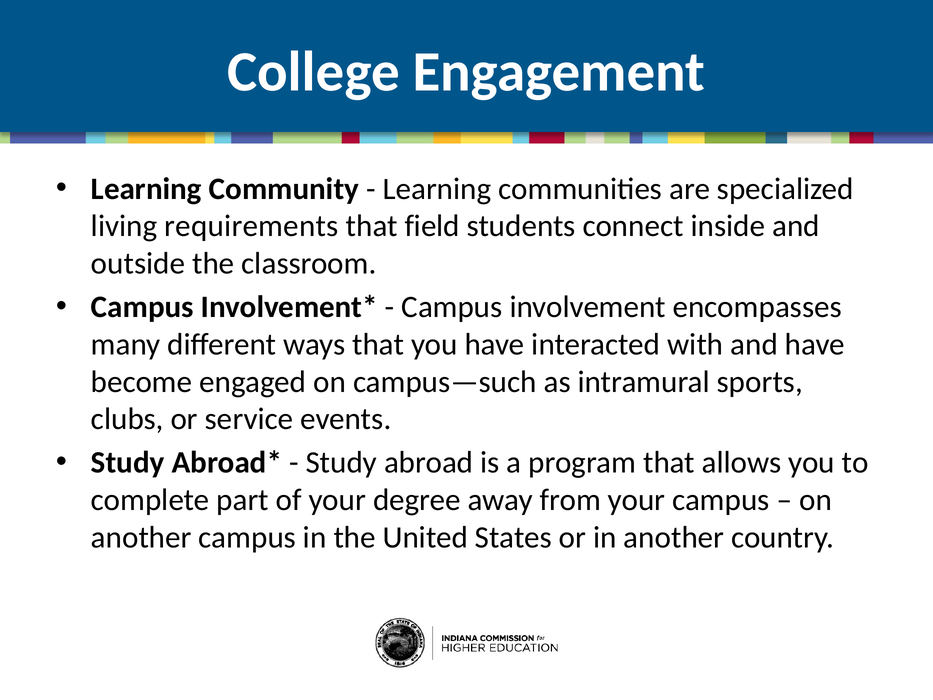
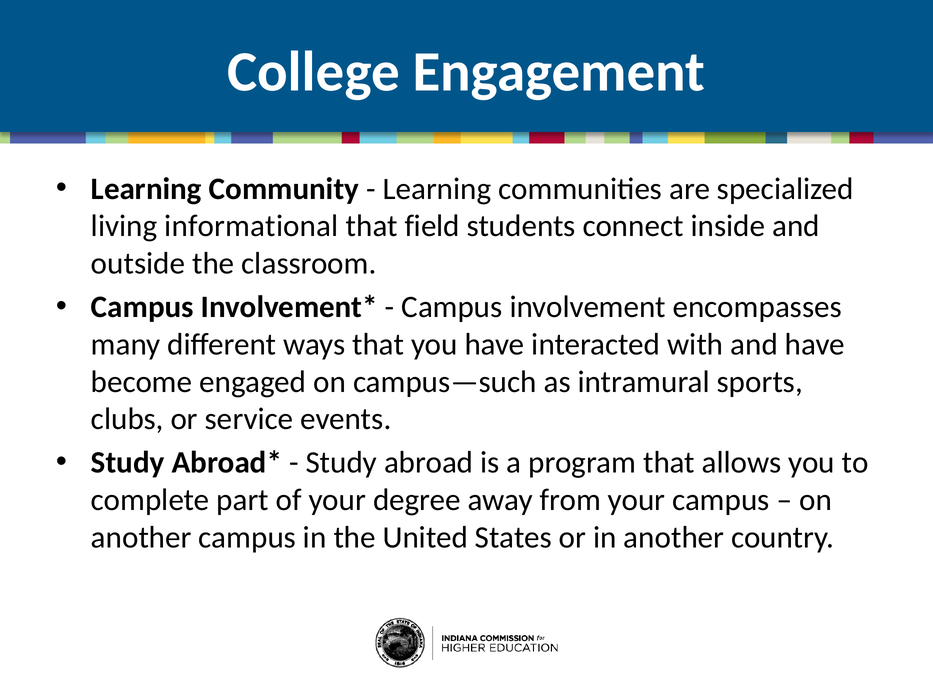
requirements: requirements -> informational (251, 226)
